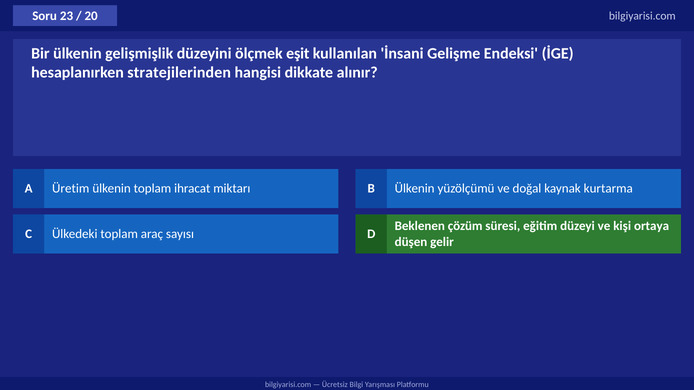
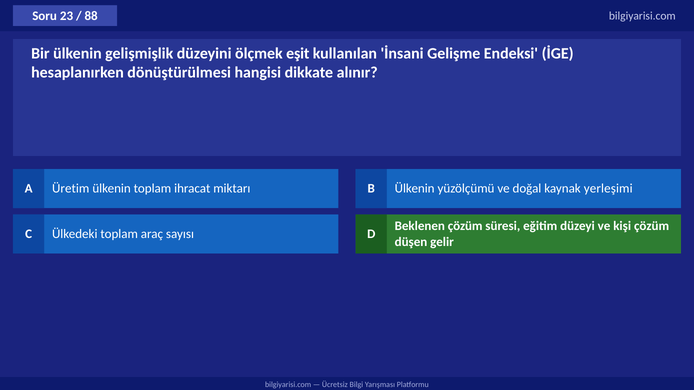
20: 20 -> 88 (91, 16)
stratejilerinden: stratejilerinden -> dönüştürülmesi (179, 73)
kurtarma: kurtarma -> yerleşimi (608, 189)
kişi ortaya: ortaya -> çözüm (652, 226)
